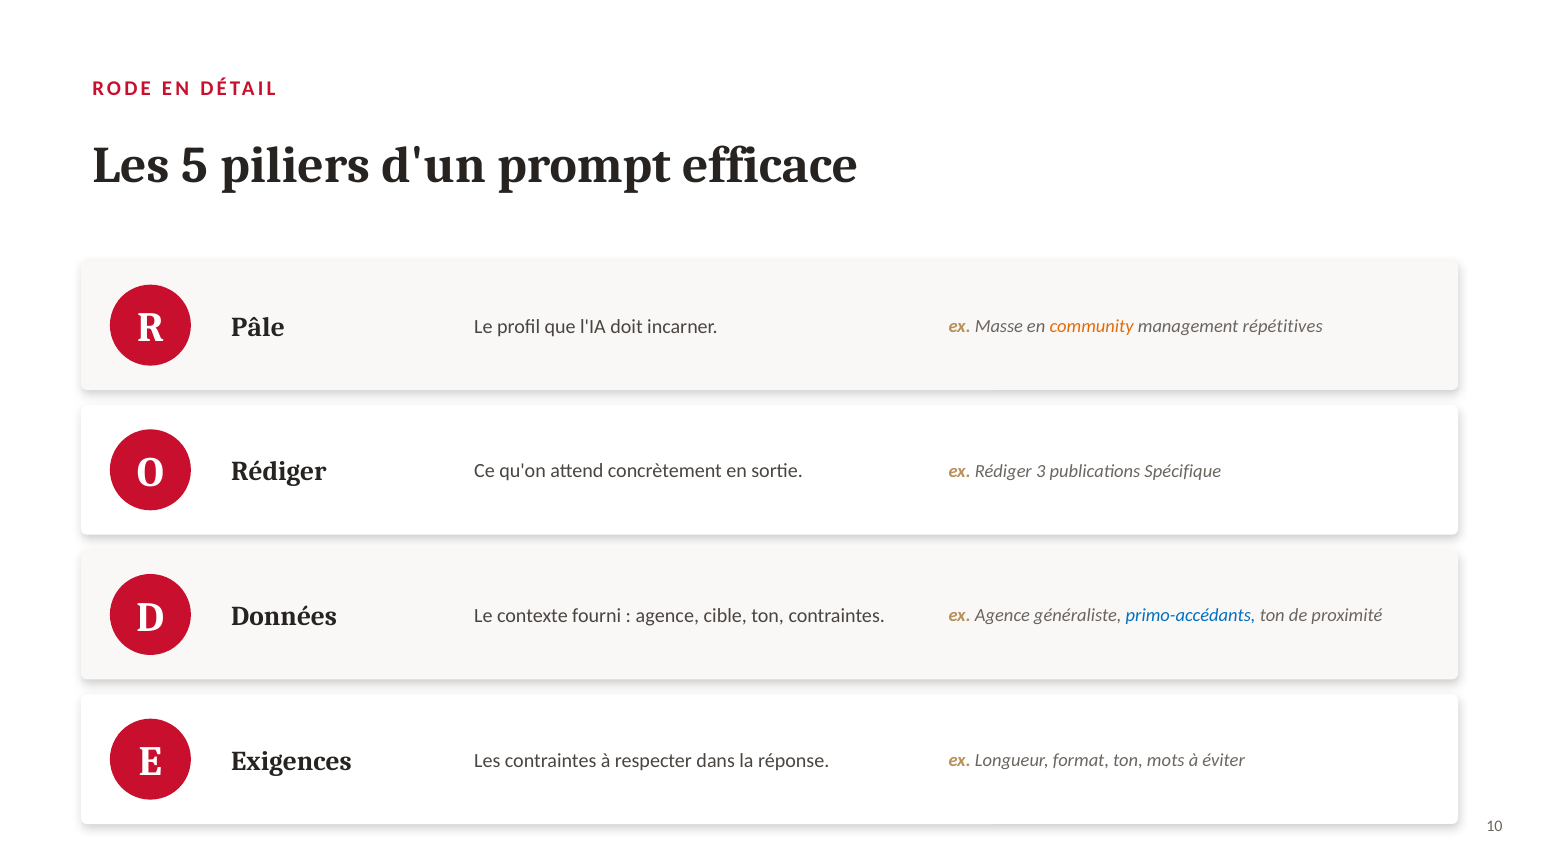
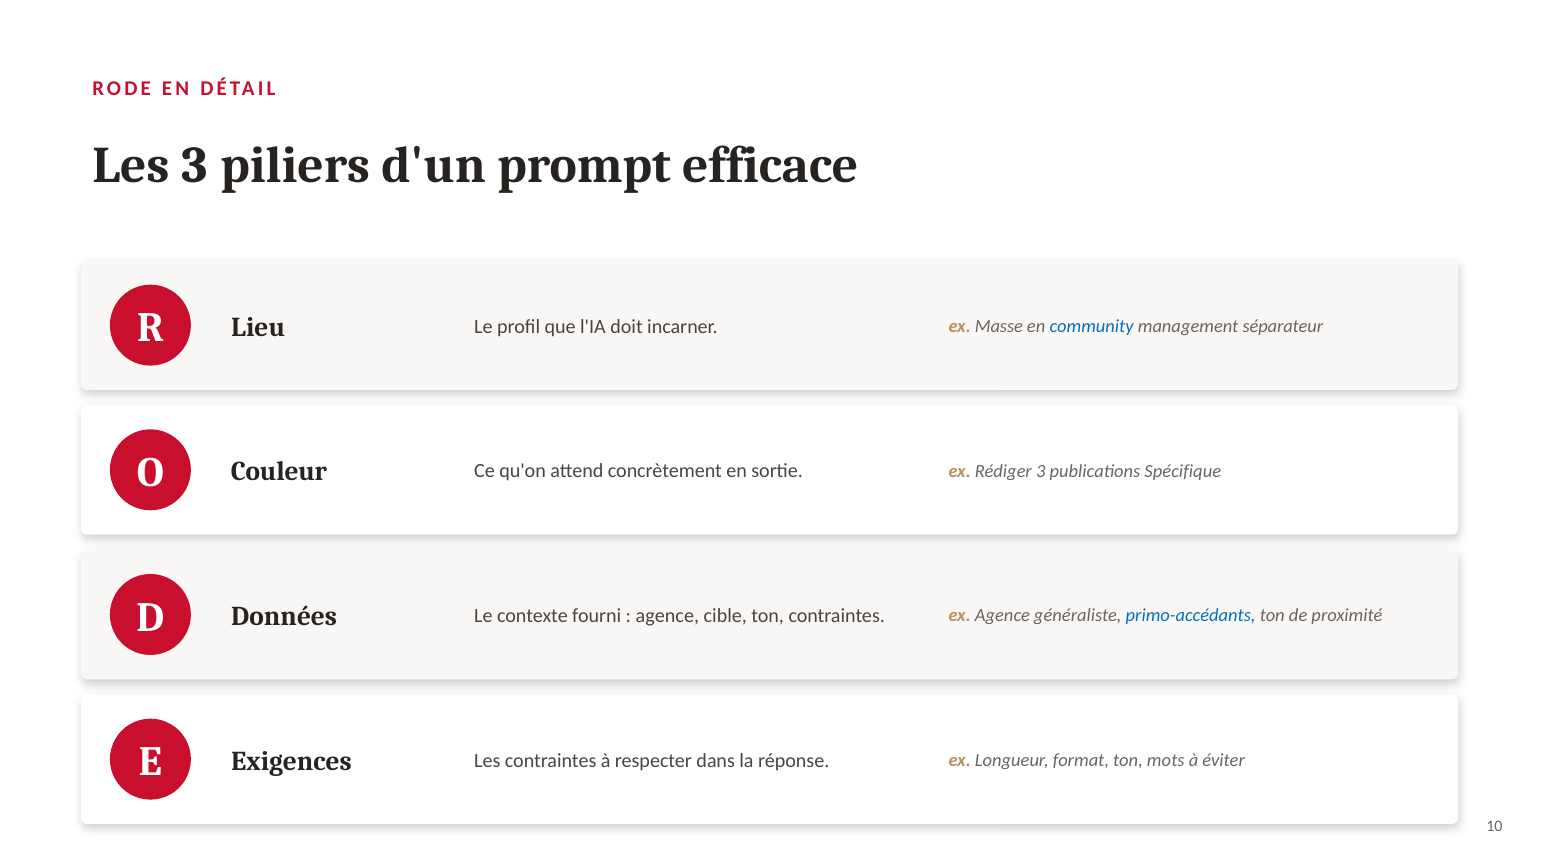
Les 5: 5 -> 3 (195, 166)
Pâle: Pâle -> Lieu (258, 327)
community colour: orange -> blue (1092, 326)
répétitives: répétitives -> séparateur (1283, 326)
O Rédiger: Rédiger -> Couleur (279, 472)
